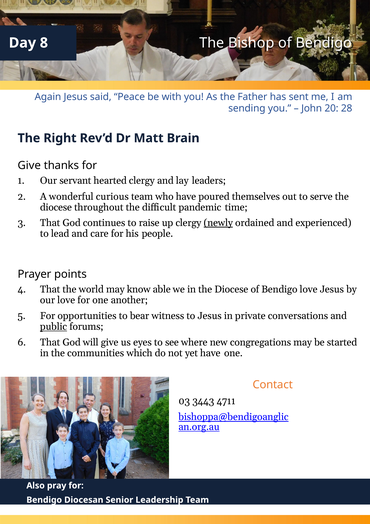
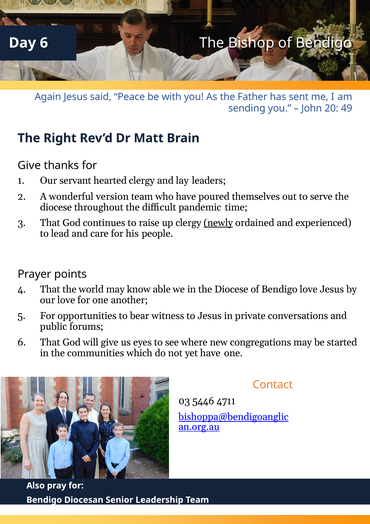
Day 8: 8 -> 6 (44, 43)
28: 28 -> 49 (347, 108)
curious: curious -> version (112, 196)
public underline: present -> none (53, 326)
3443: 3443 -> 5446 (203, 401)
